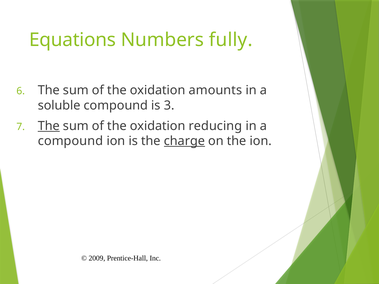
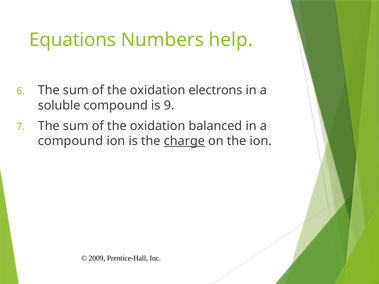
fully: fully -> help (231, 40)
amounts: amounts -> electrons (216, 90)
3: 3 -> 9 (169, 106)
The underline: present -> none (49, 126)
reducing: reducing -> balanced (215, 126)
